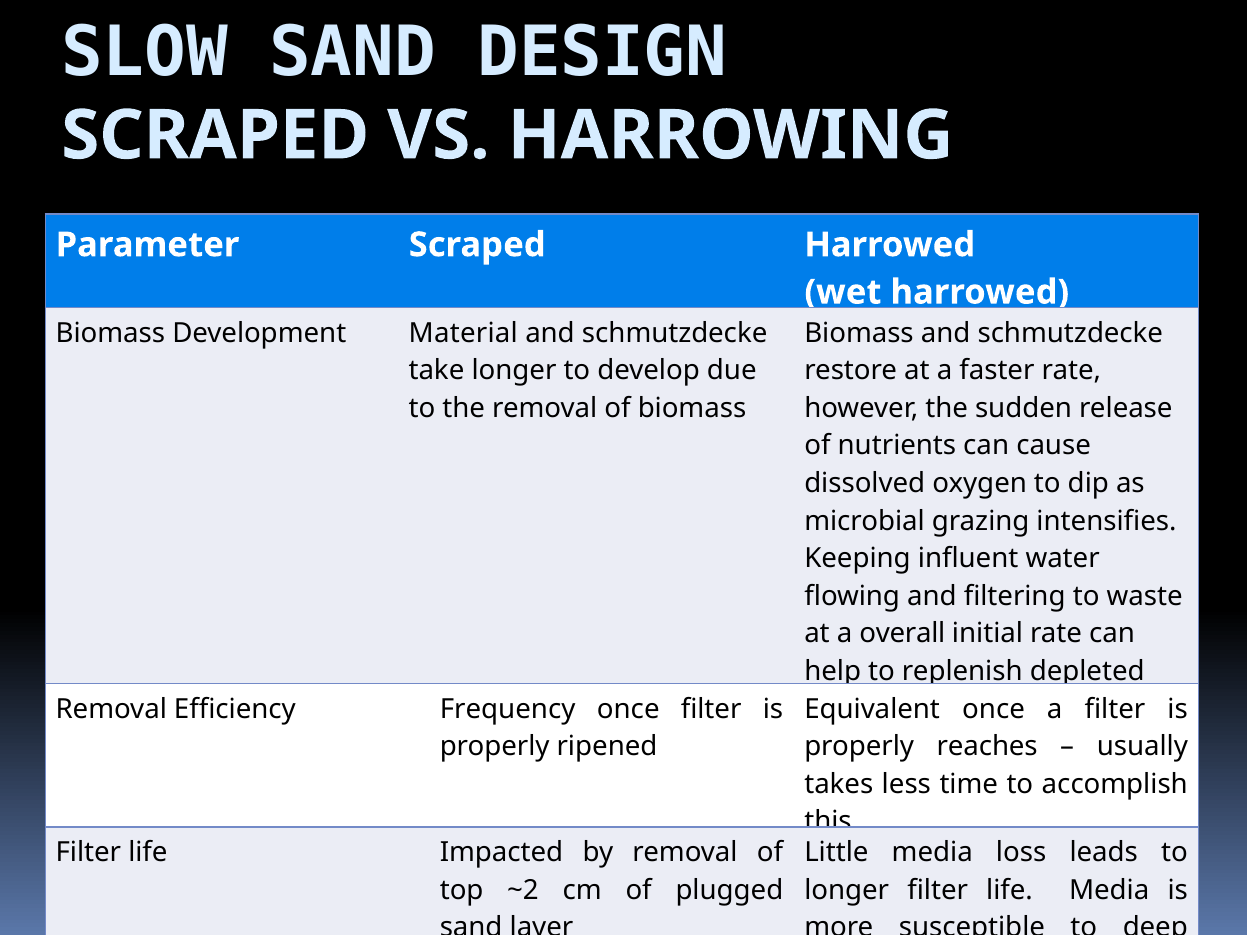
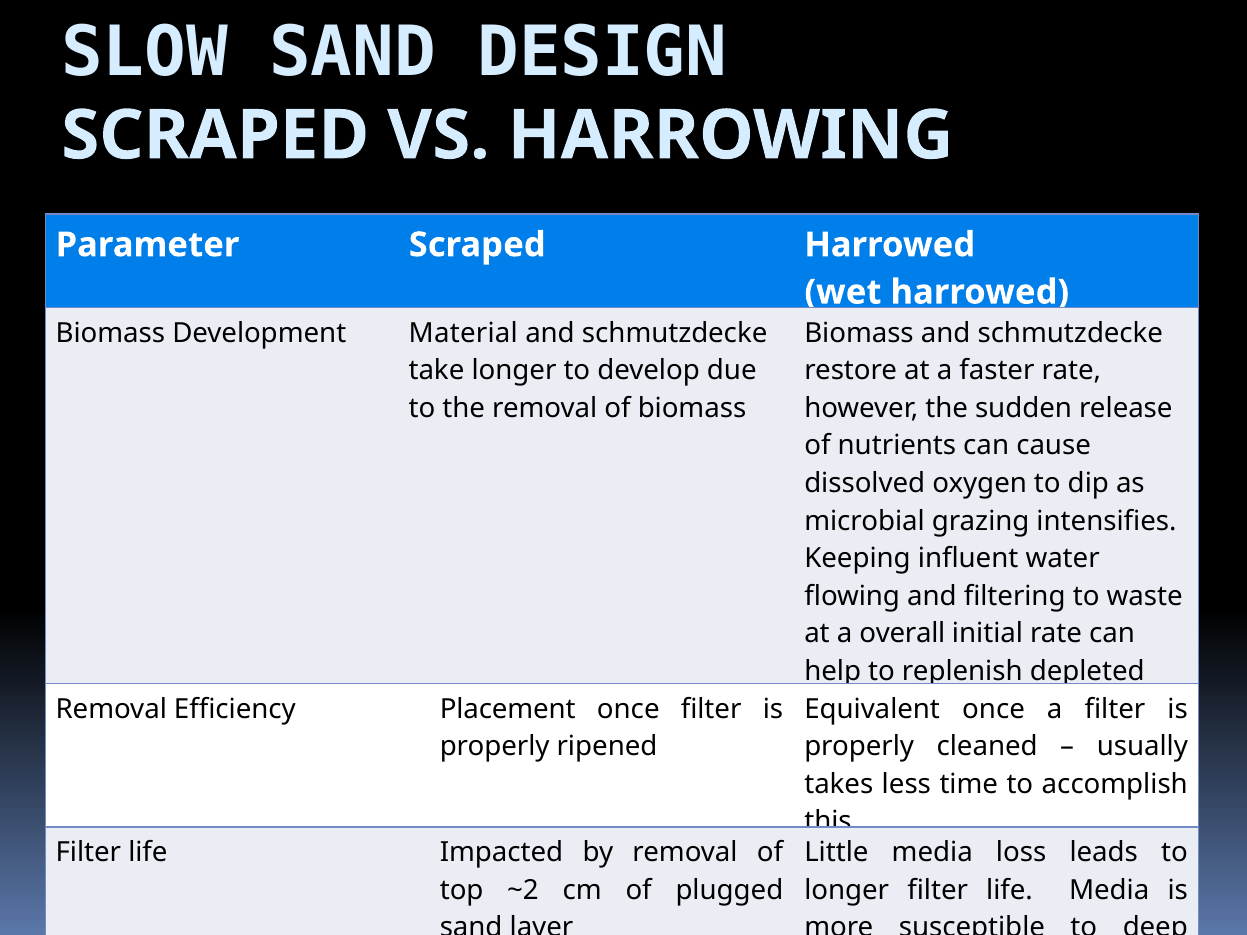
Frequency: Frequency -> Placement (508, 709)
reaches: reaches -> cleaned (987, 747)
